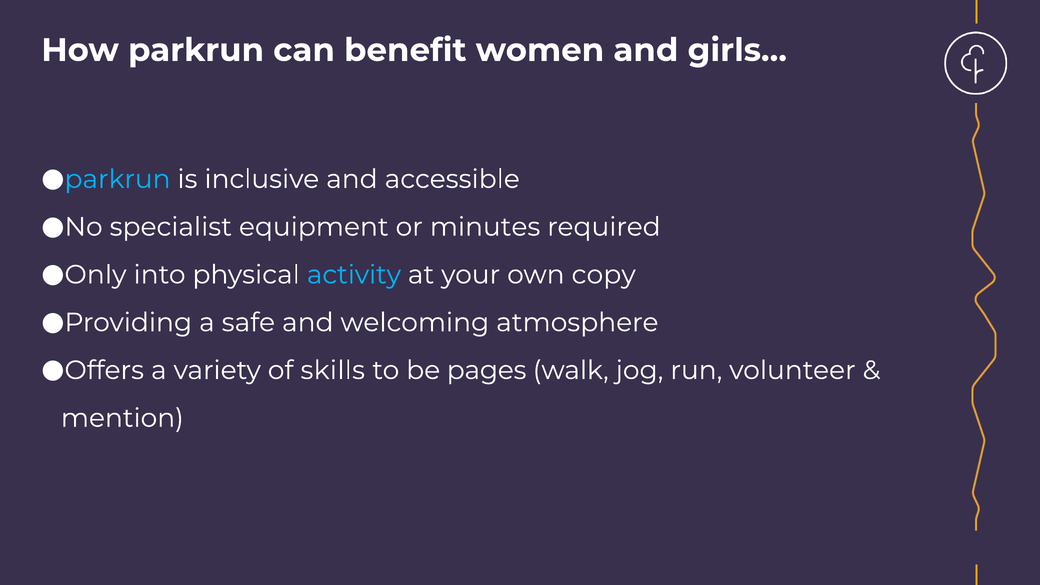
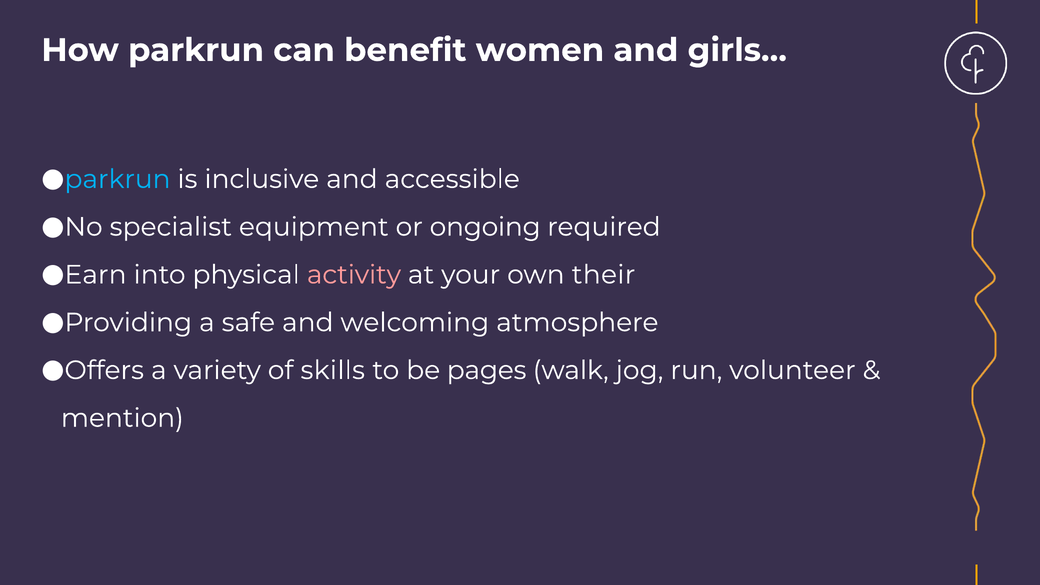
minutes: minutes -> ongoing (485, 227)
Only: Only -> Earn (96, 275)
activity colour: light blue -> pink (354, 275)
copy: copy -> their (604, 275)
